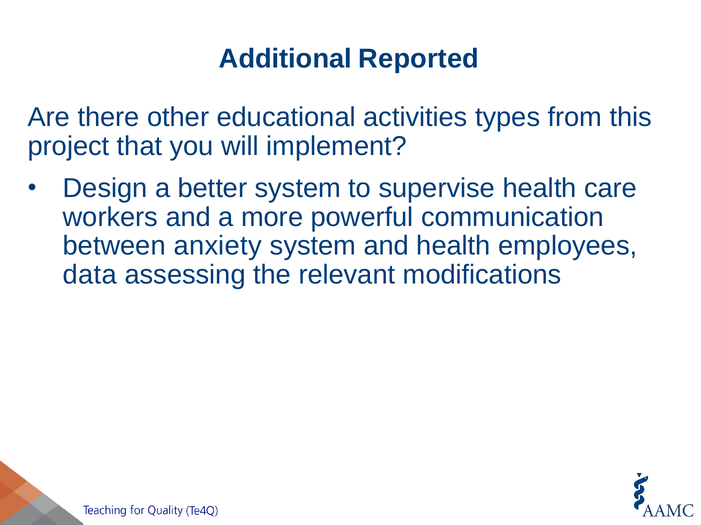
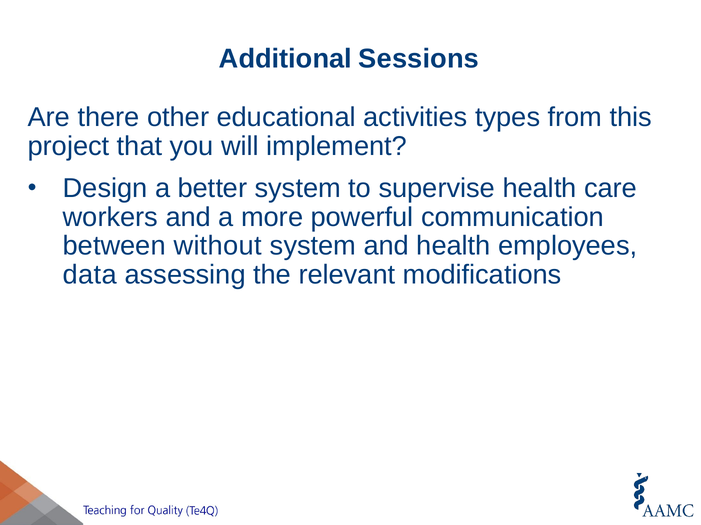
Reported: Reported -> Sessions (419, 59)
anxiety: anxiety -> without (218, 246)
